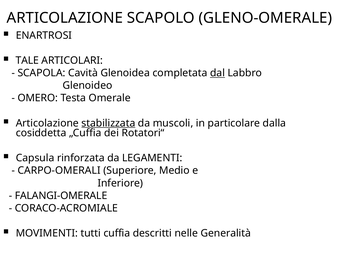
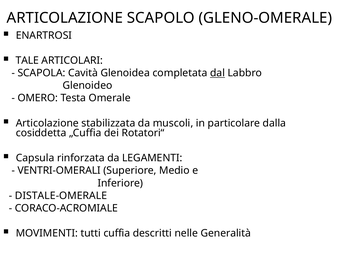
stabilizzata underline: present -> none (108, 123)
CARPO-OMERALI: CARPO-OMERALI -> VENTRI-OMERALI (59, 171)
FALANGI-OMERALE: FALANGI-OMERALE -> DISTALE-OMERALE (61, 196)
